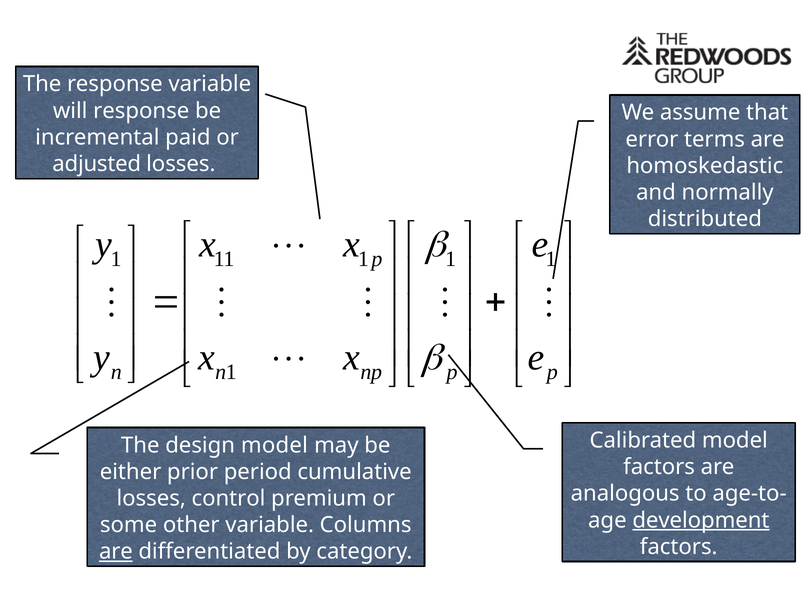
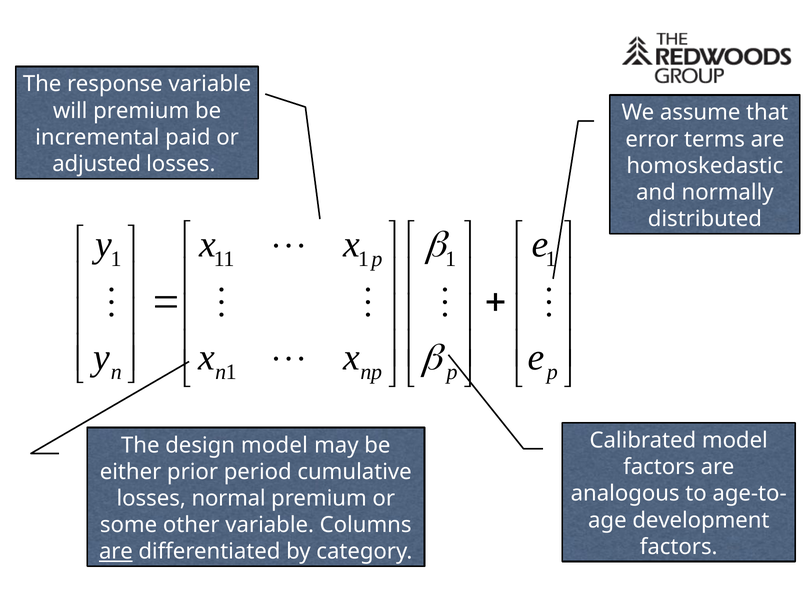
will response: response -> premium (141, 111)
control: control -> normal (229, 499)
development underline: present -> none (701, 520)
